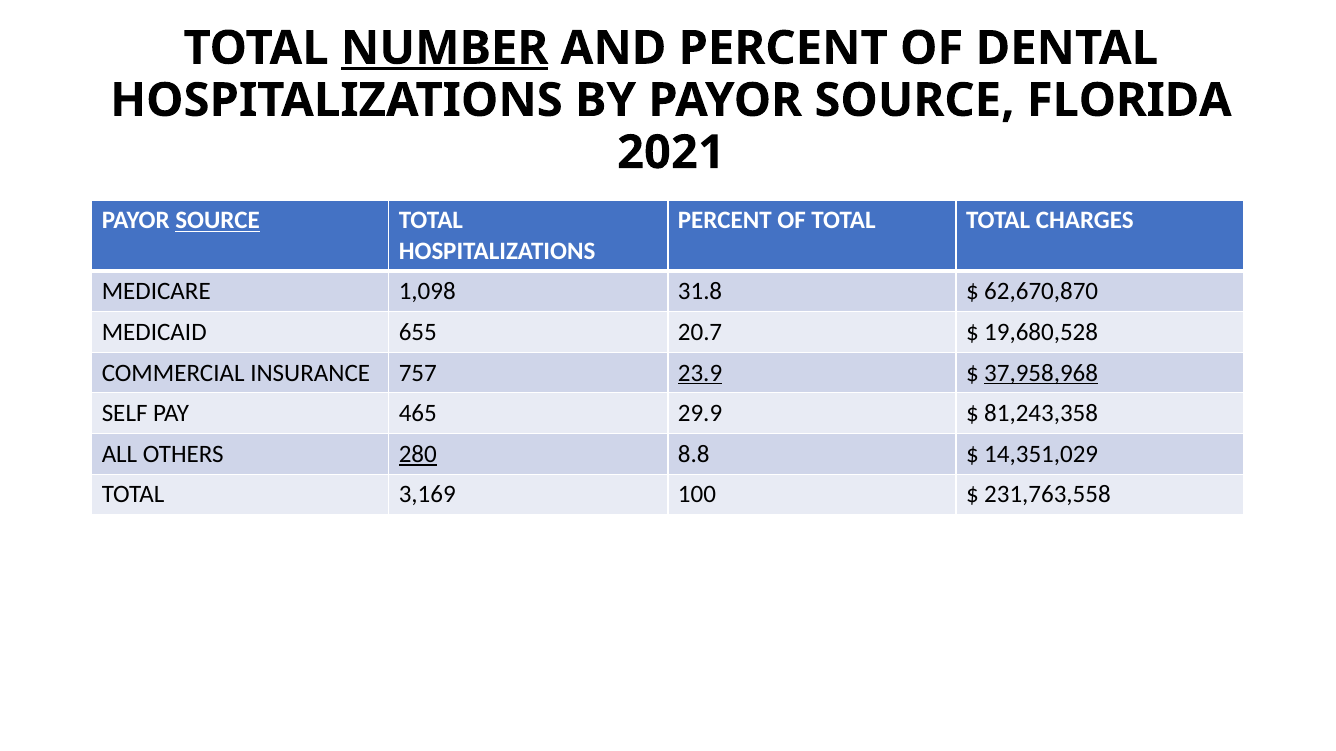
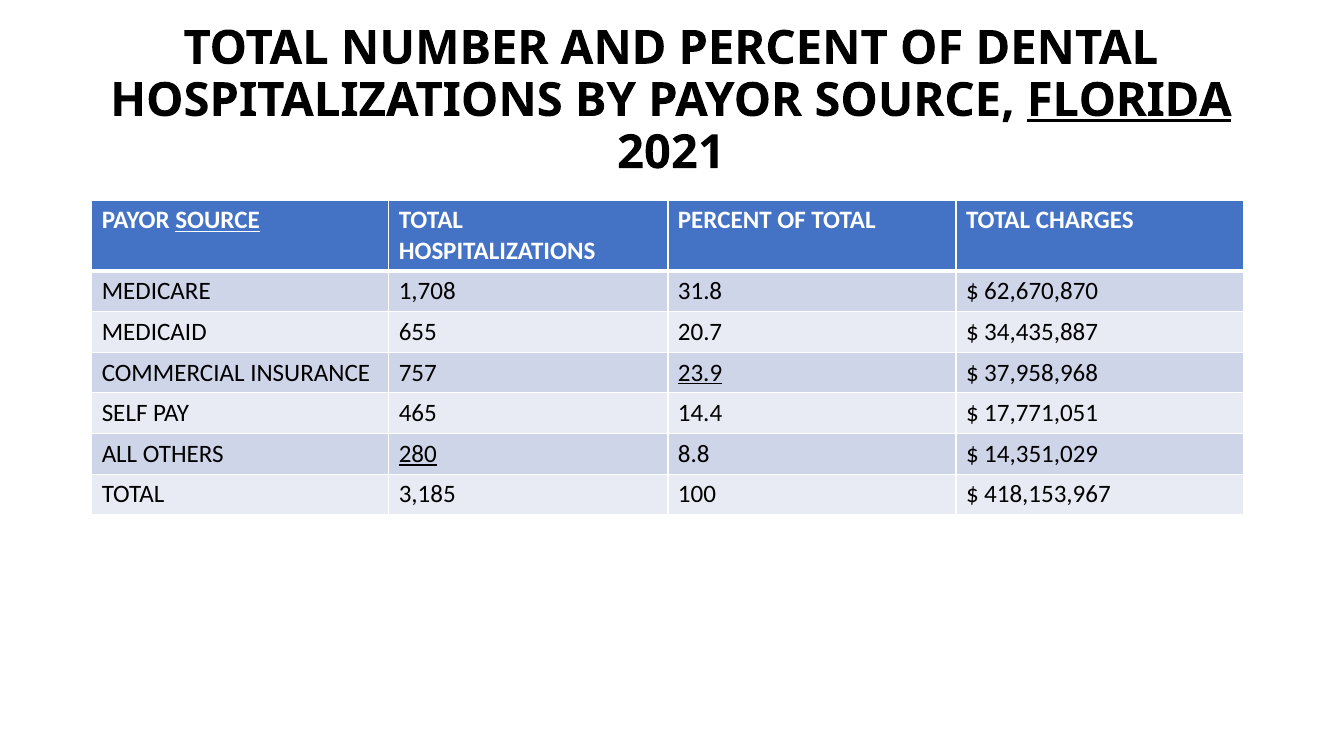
NUMBER underline: present -> none (445, 48)
FLORIDA underline: none -> present (1129, 100)
1,098: 1,098 -> 1,708 (427, 292)
19,680,528: 19,680,528 -> 34,435,887 (1041, 332)
37,958,968 underline: present -> none (1041, 373)
29.9: 29.9 -> 14.4 (700, 414)
81,243,358: 81,243,358 -> 17,771,051 (1041, 414)
3,169: 3,169 -> 3,185 (427, 495)
231,763,558: 231,763,558 -> 418,153,967 (1047, 495)
